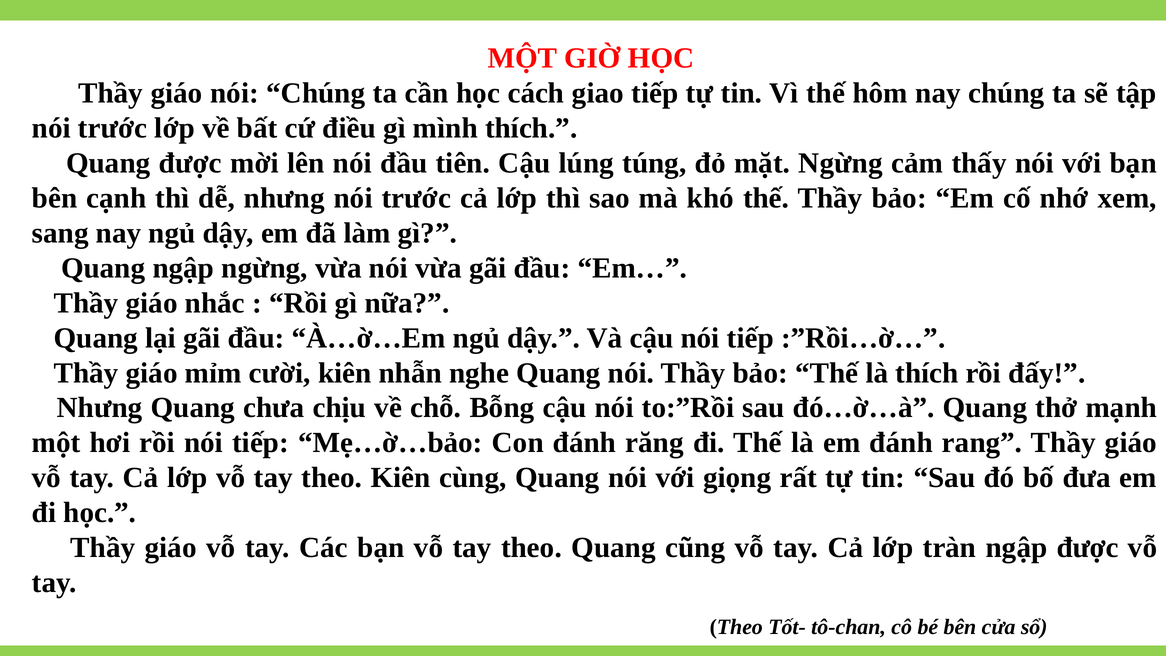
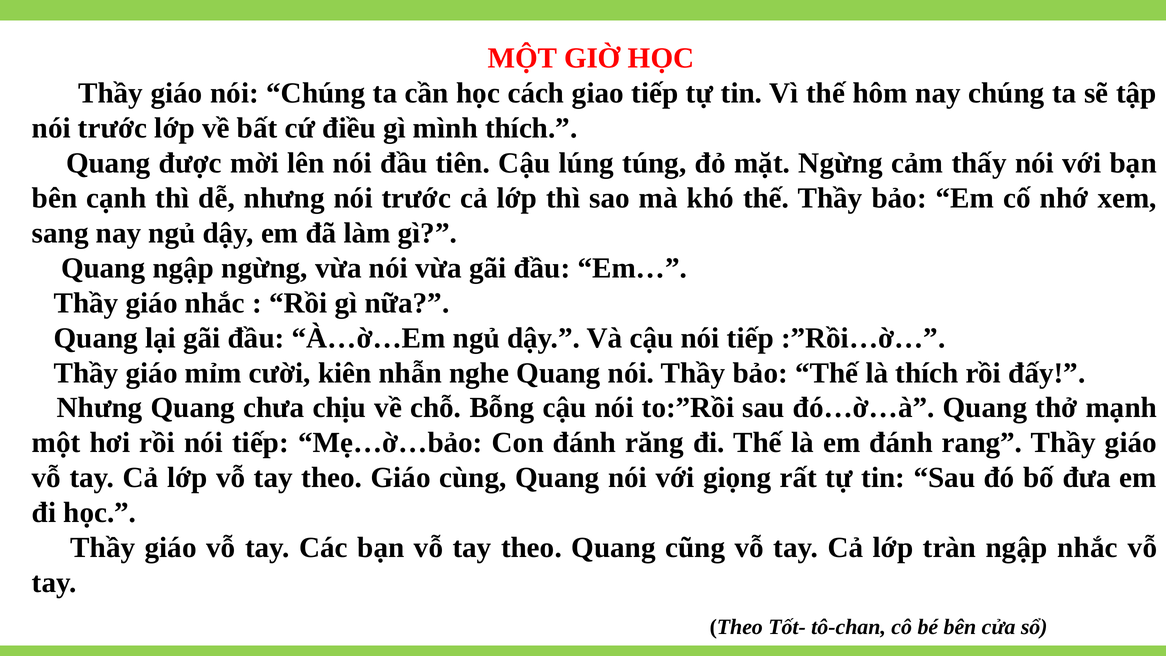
theo Kiên: Kiên -> Giáo (401, 478)
ngập được: được -> nhắc (1087, 548)
